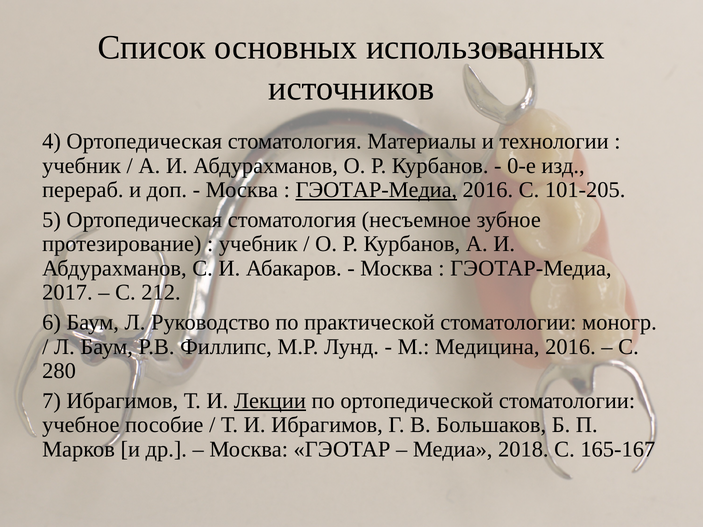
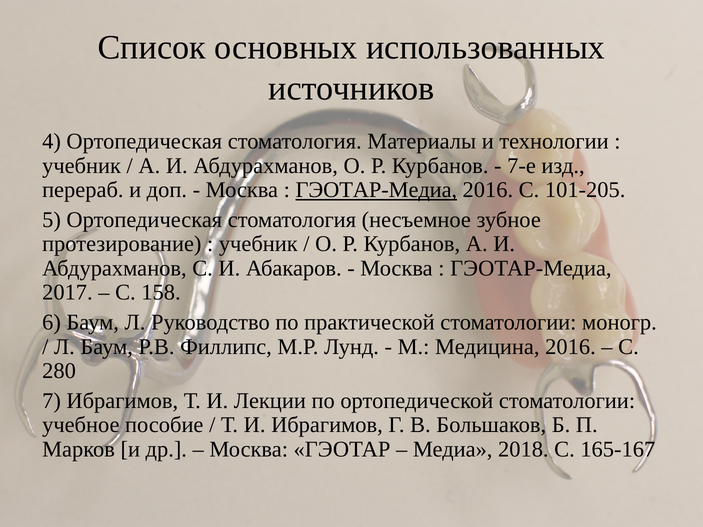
0-е: 0-е -> 7-е (522, 166)
212: 212 -> 158 (161, 293)
Лекции underline: present -> none (270, 401)
